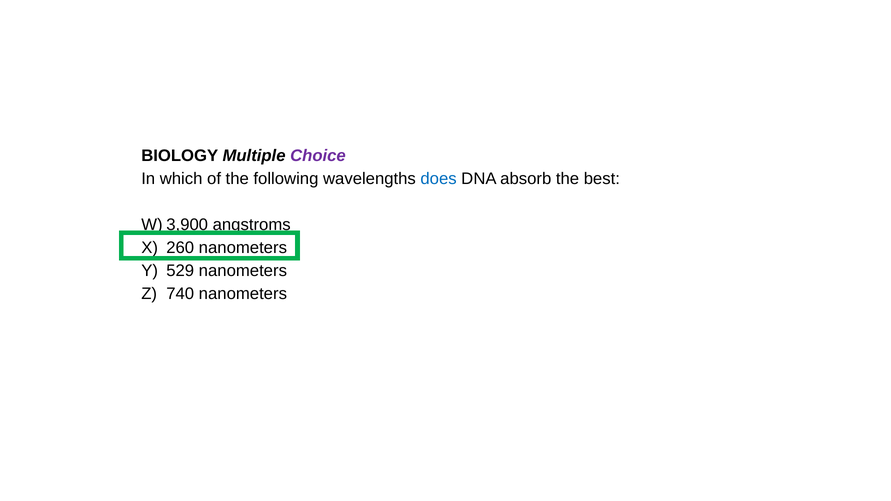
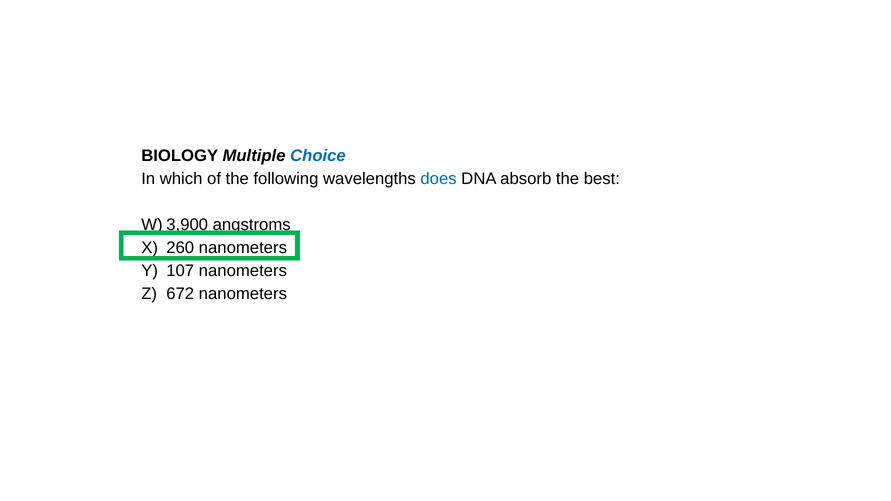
Choice colour: purple -> blue (318, 156)
529: 529 -> 107 (180, 271)
740: 740 -> 672 (180, 294)
